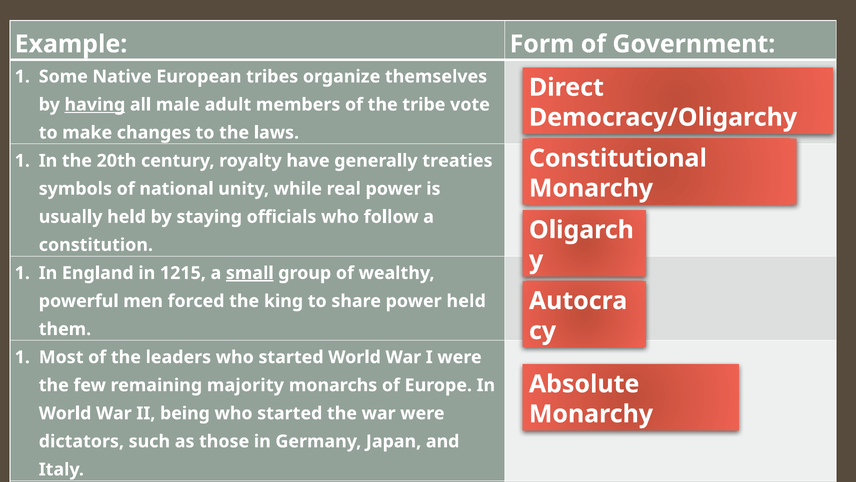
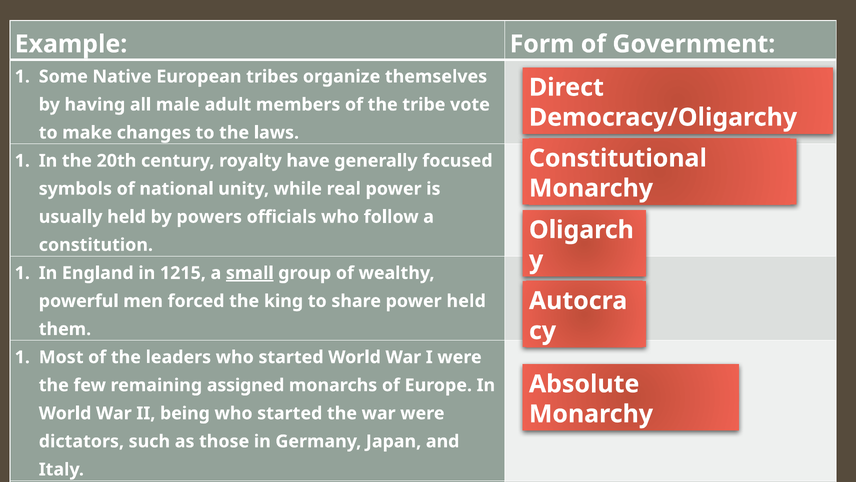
having underline: present -> none (95, 105)
treaties: treaties -> focused (457, 161)
by staying: staying -> powers (209, 217)
majority: majority -> assigned (246, 385)
